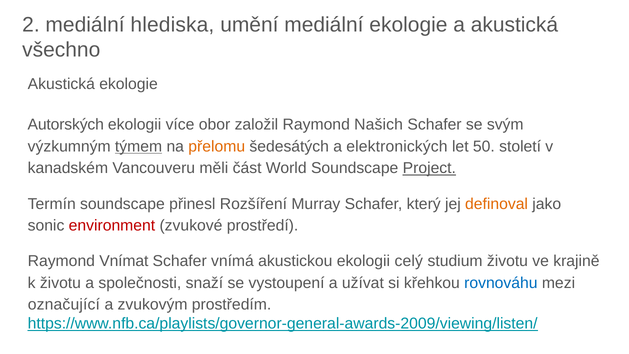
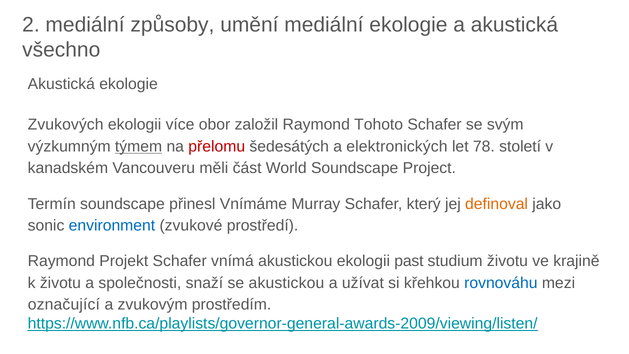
hlediska: hlediska -> způsoby (172, 25)
Autorských: Autorských -> Zvukových (66, 125)
Našich: Našich -> Tohoto (379, 125)
přelomu colour: orange -> red (217, 146)
50: 50 -> 78 (484, 146)
Project underline: present -> none (429, 168)
Rozšíření: Rozšíření -> Vnímáme (253, 204)
environment colour: red -> blue (112, 225)
Vnímat: Vnímat -> Projekt (124, 261)
celý: celý -> past (409, 261)
se vystoupení: vystoupení -> akustickou (286, 283)
